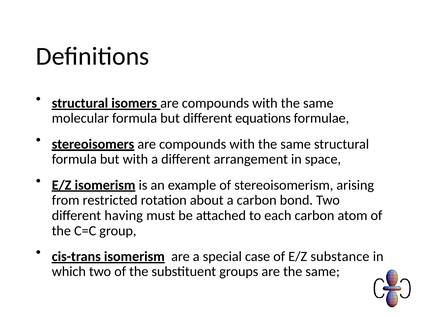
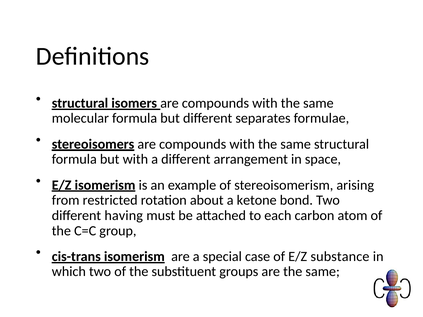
equations: equations -> separates (263, 118)
a carbon: carbon -> ketone (257, 200)
